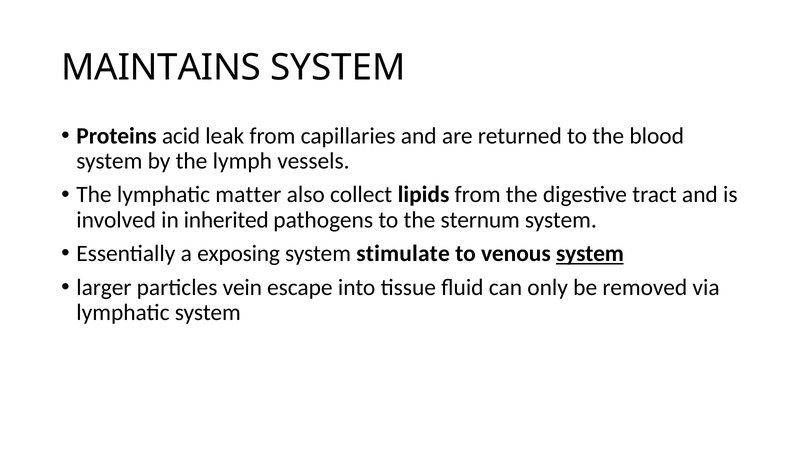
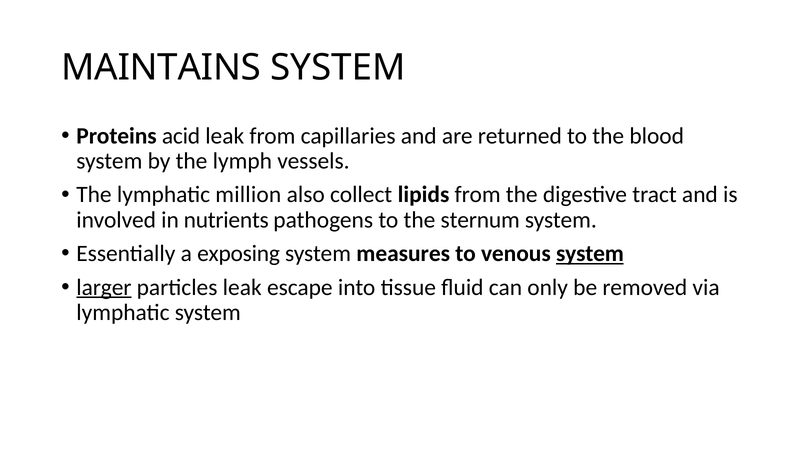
matter: matter -> million (248, 195)
inherited: inherited -> nutrients (226, 220)
stimulate: stimulate -> measures (403, 254)
larger underline: none -> present (104, 287)
particles vein: vein -> leak (242, 287)
